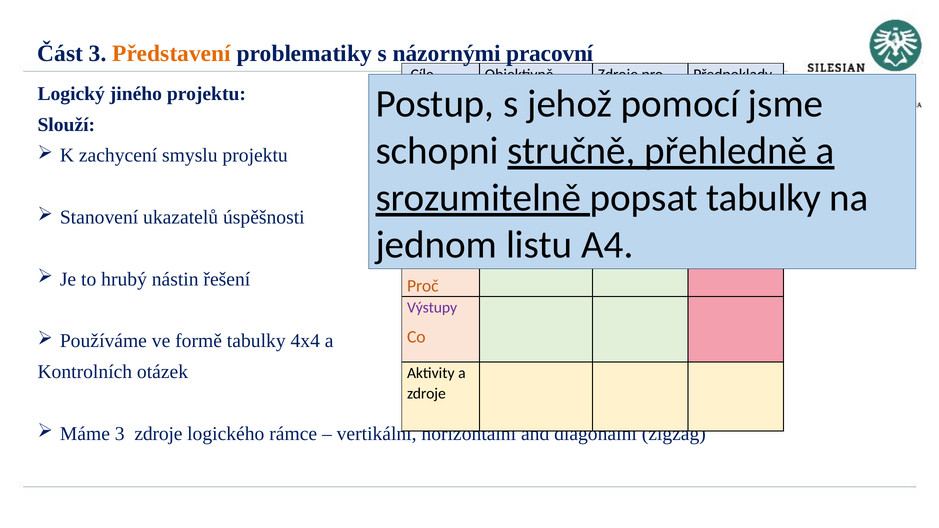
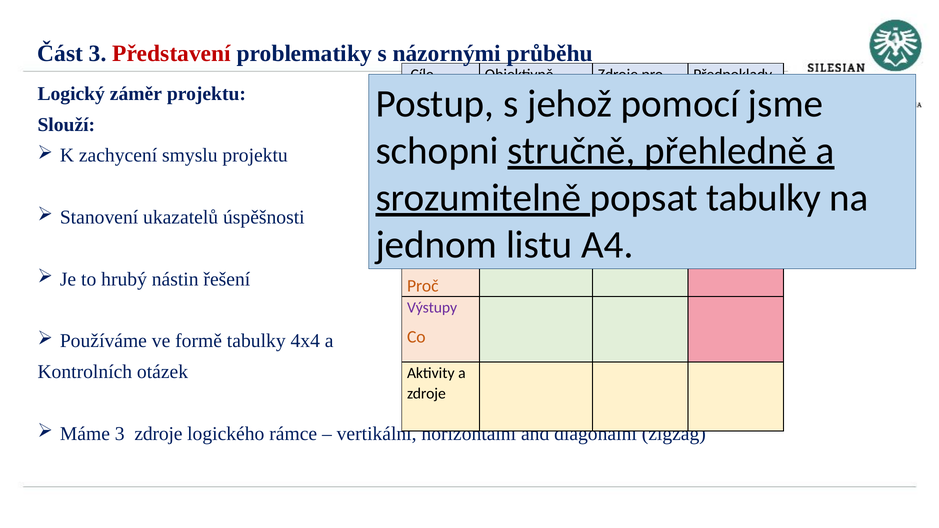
Představení colour: orange -> red (172, 53)
pracovní: pracovní -> průběhu (550, 53)
jiného: jiného -> záměr (136, 94)
